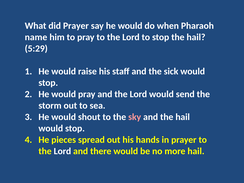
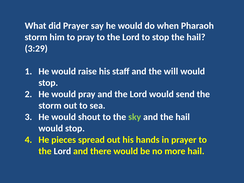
name: name -> storm (36, 37)
5:29: 5:29 -> 3:29 (36, 49)
sick: sick -> will (171, 71)
sky colour: pink -> light green (135, 117)
